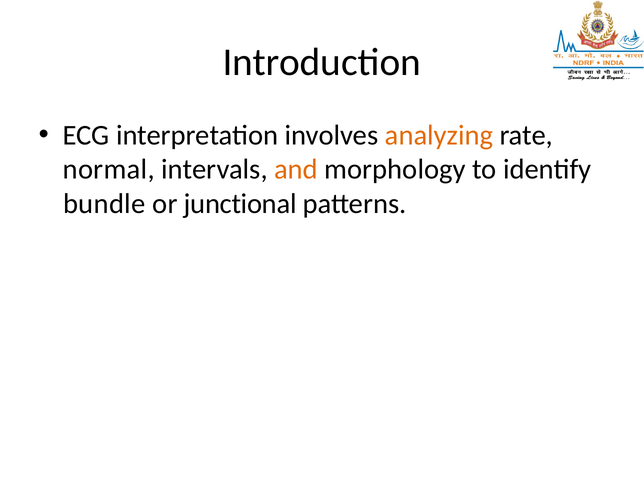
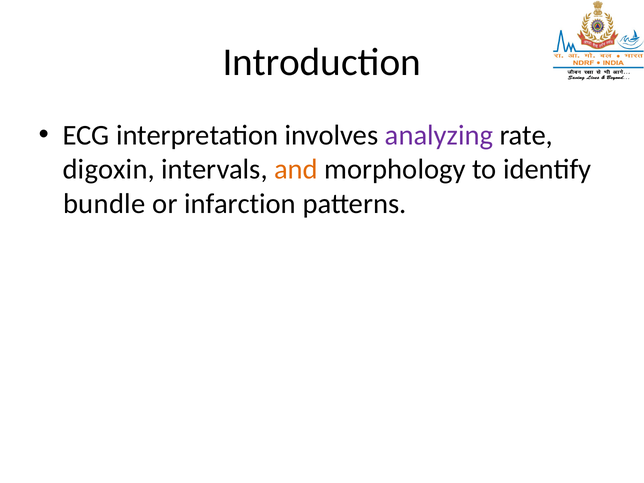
analyzing colour: orange -> purple (439, 135)
normal: normal -> digoxin (109, 169)
junctional: junctional -> infarction (240, 204)
